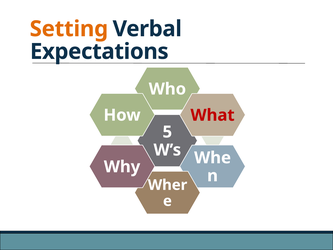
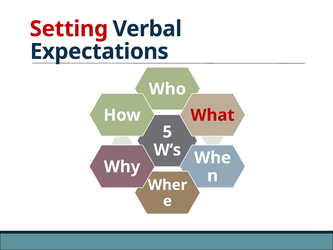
Setting colour: orange -> red (69, 29)
